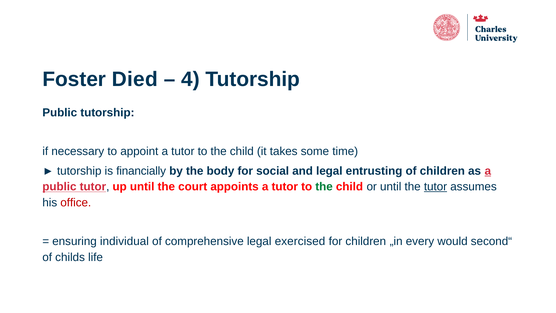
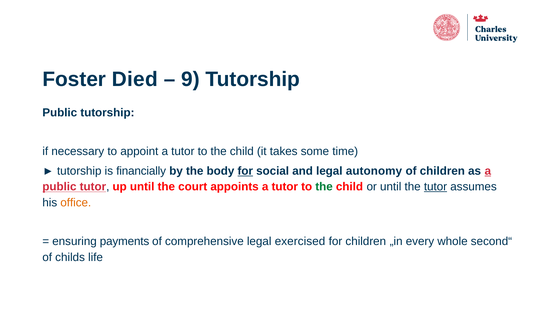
4: 4 -> 9 (191, 79)
for underline: none -> present (245, 171)
entrusting: entrusting -> autonomy (374, 171)
office colour: red -> orange (76, 202)
individual: individual -> payments (125, 241)
would: would -> whole (452, 241)
